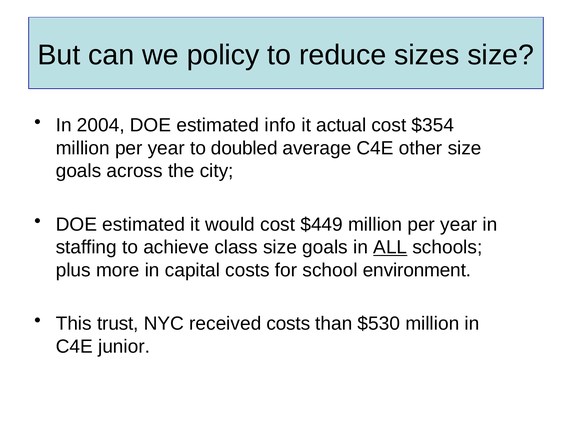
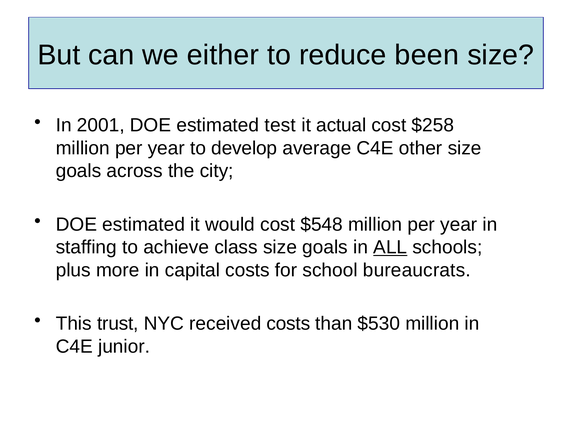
policy: policy -> either (223, 55)
sizes: sizes -> been (427, 55)
2004: 2004 -> 2001 (101, 125)
info: info -> test (280, 125)
$354: $354 -> $258 (433, 125)
doubled: doubled -> develop (244, 148)
$449: $449 -> $548 (322, 224)
environment: environment -> bureaucrats (417, 270)
